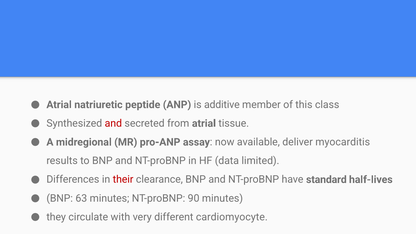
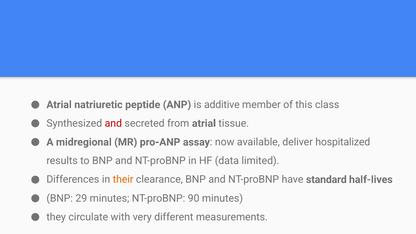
myocarditis: myocarditis -> hospitalized (343, 142)
their colour: red -> orange (123, 180)
63: 63 -> 29 (81, 198)
cardiomyocyte: cardiomyocyte -> measurements (232, 217)
